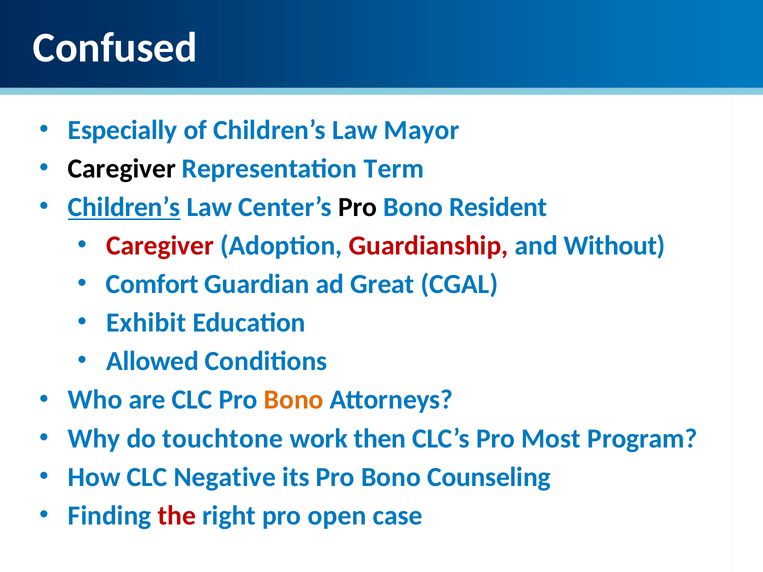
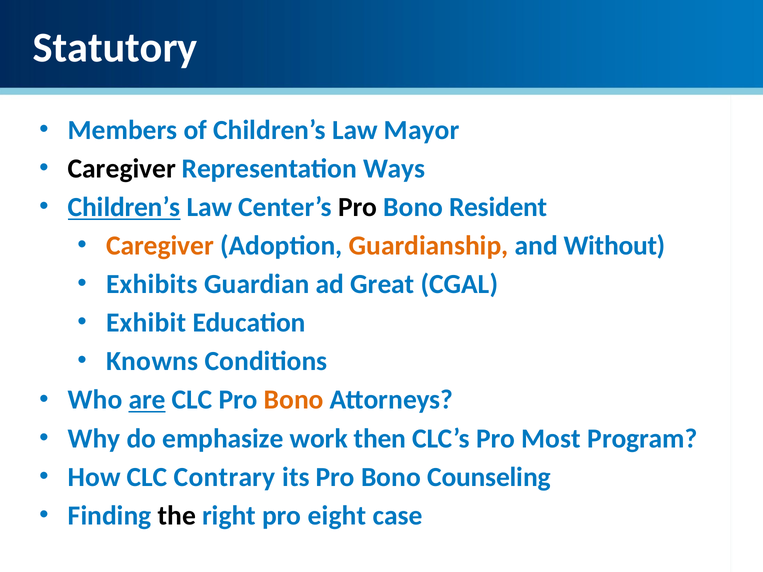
Confused: Confused -> Statutory (115, 48)
Especially: Especially -> Members (123, 130)
Term: Term -> Ways (394, 169)
Caregiver colour: red -> orange (160, 246)
Guardianship colour: red -> orange (429, 246)
Comfort: Comfort -> Exhibits (152, 284)
Allowed: Allowed -> Knowns (152, 362)
are underline: none -> present (147, 400)
touchtone: touchtone -> emphasize (223, 439)
Negative: Negative -> Contrary (225, 477)
the colour: red -> black (177, 516)
open: open -> eight (337, 516)
